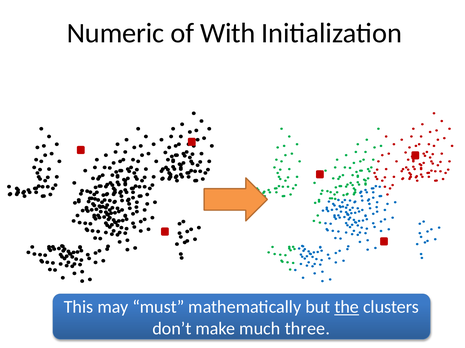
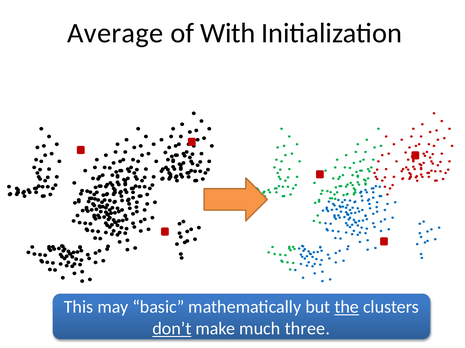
Numeric: Numeric -> Average (115, 33)
must: must -> basic (158, 308)
don’t underline: none -> present (172, 329)
